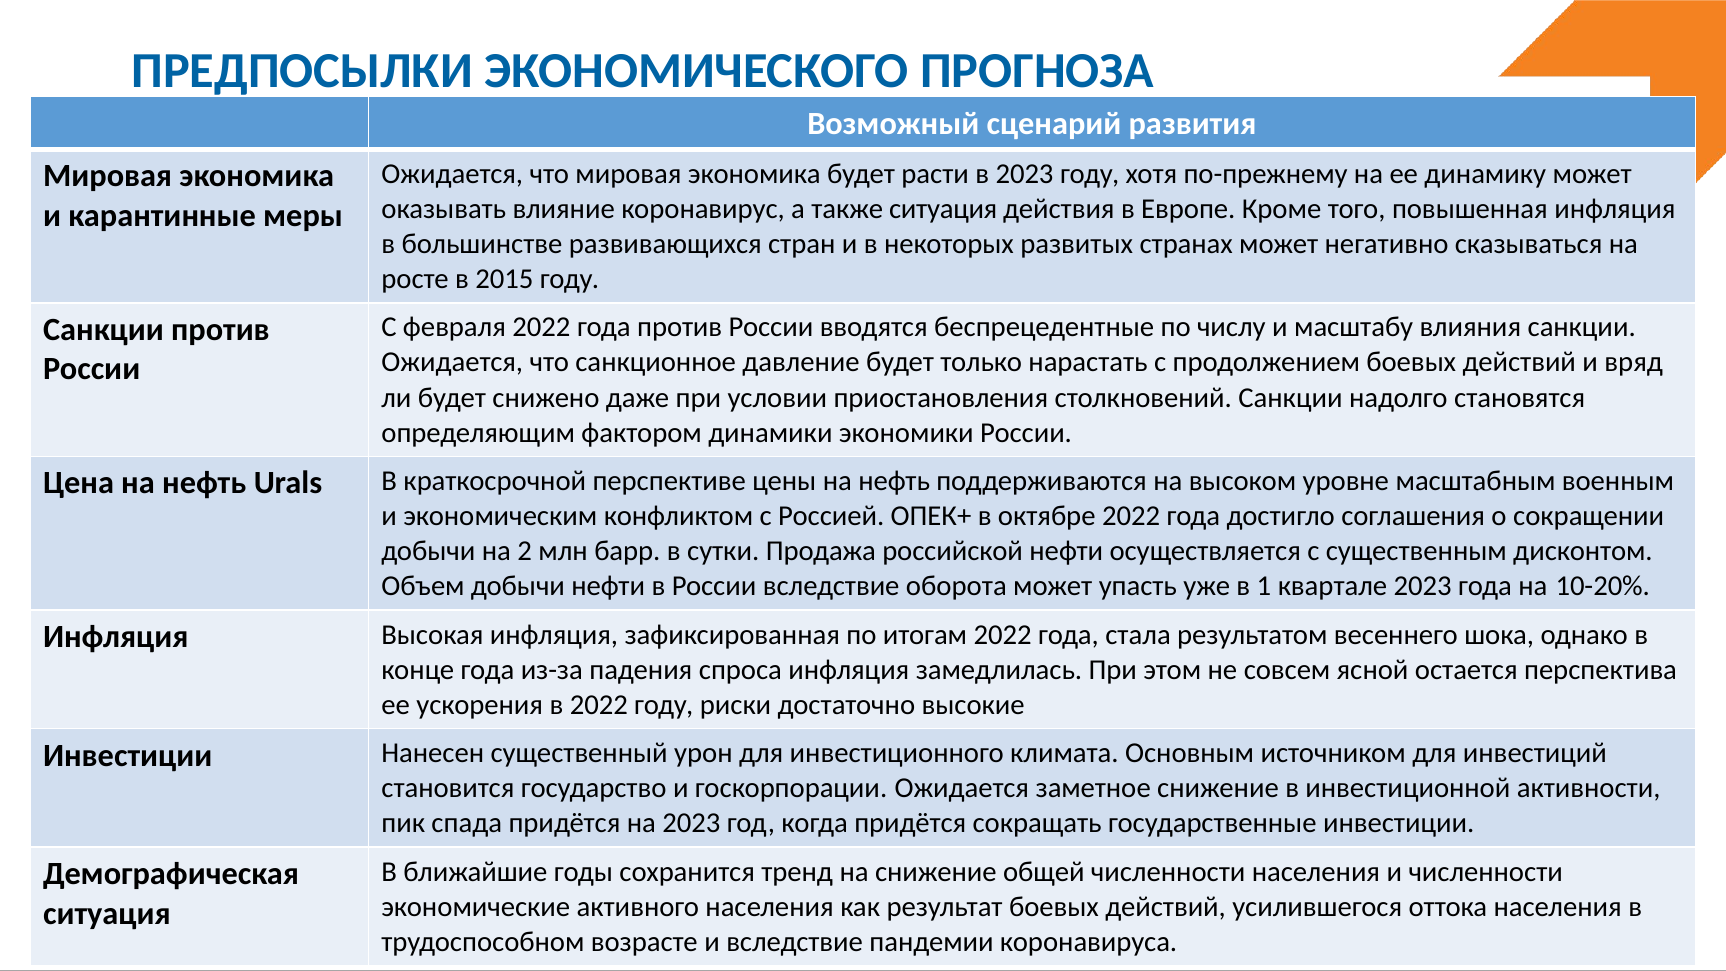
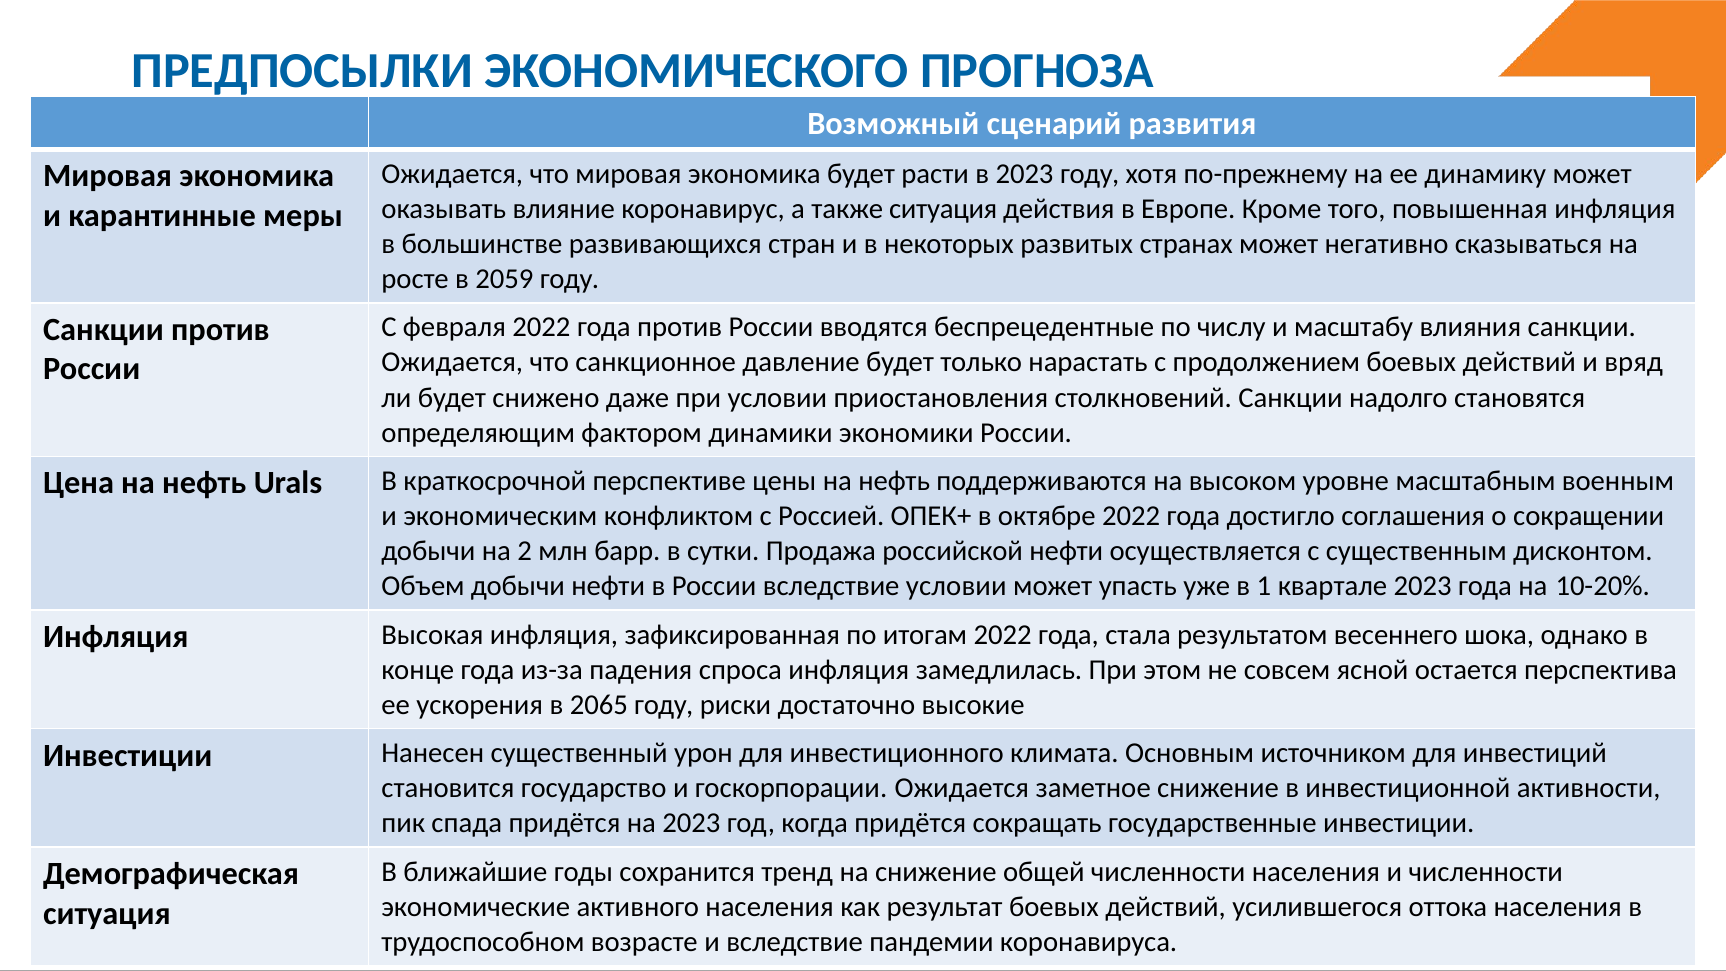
2015: 2015 -> 2059 (504, 279)
вследствие оборота: оборота -> условии (956, 586)
в 2022: 2022 -> 2065 (599, 705)
